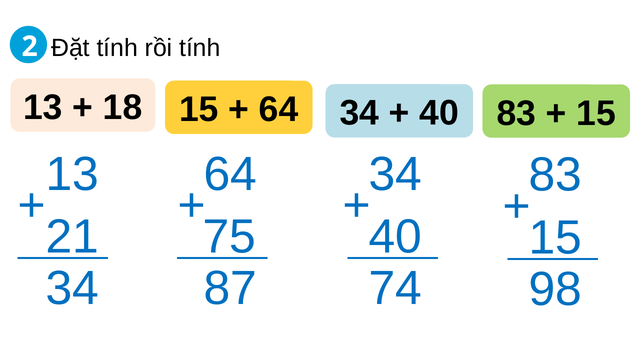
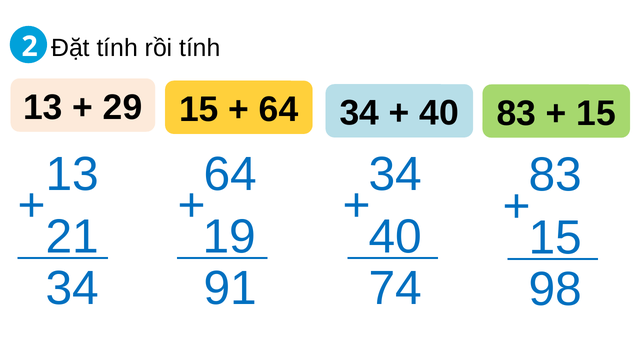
18: 18 -> 29 (123, 107)
75: 75 -> 19 (229, 237)
87: 87 -> 91 (230, 288)
